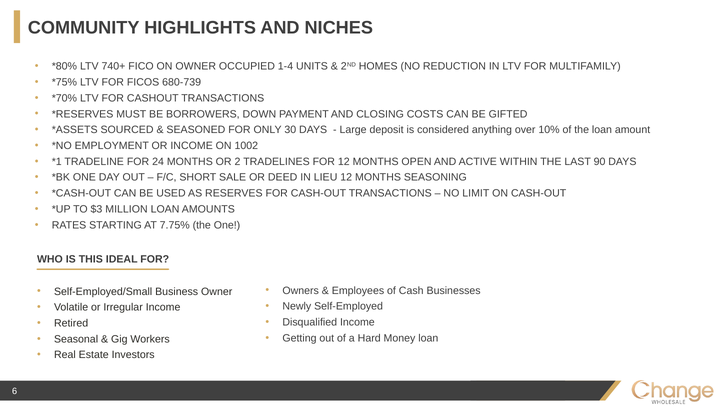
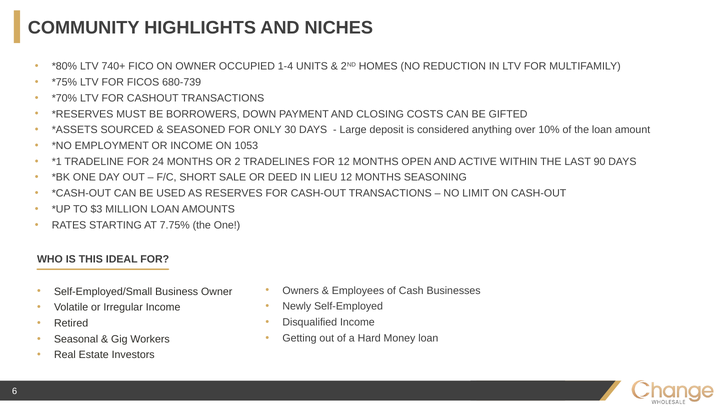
1002: 1002 -> 1053 (246, 146)
